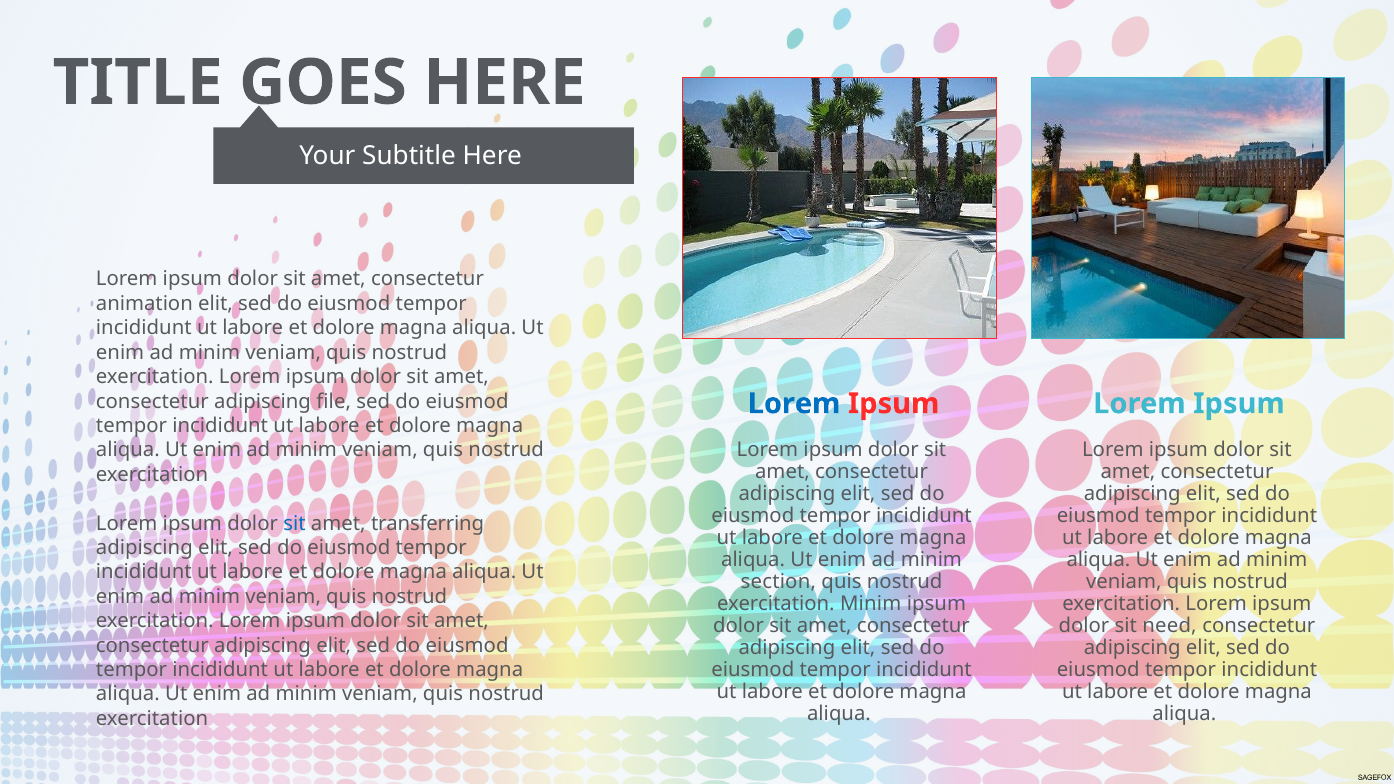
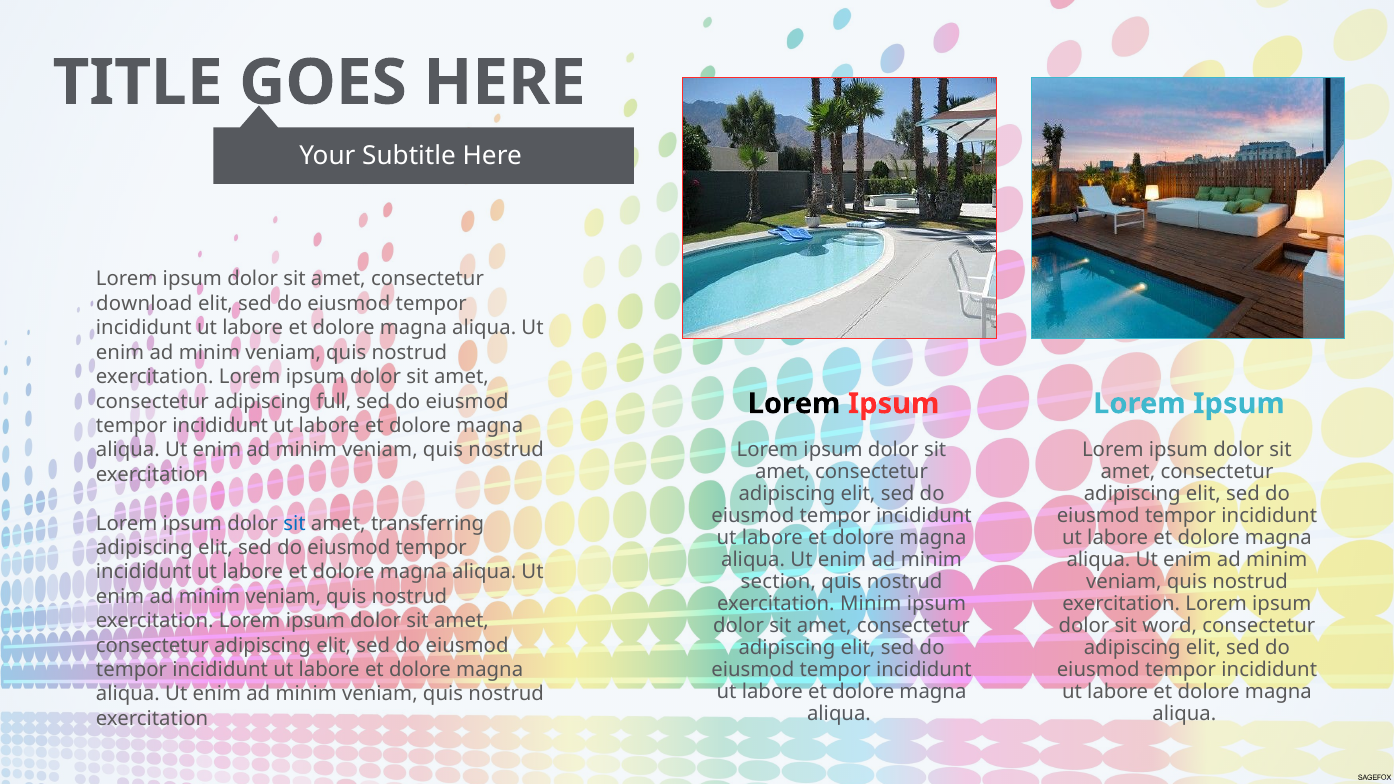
animation: animation -> download (144, 304)
file: file -> full (334, 401)
Lorem colour: blue -> black (794, 404)
need: need -> word (1170, 626)
